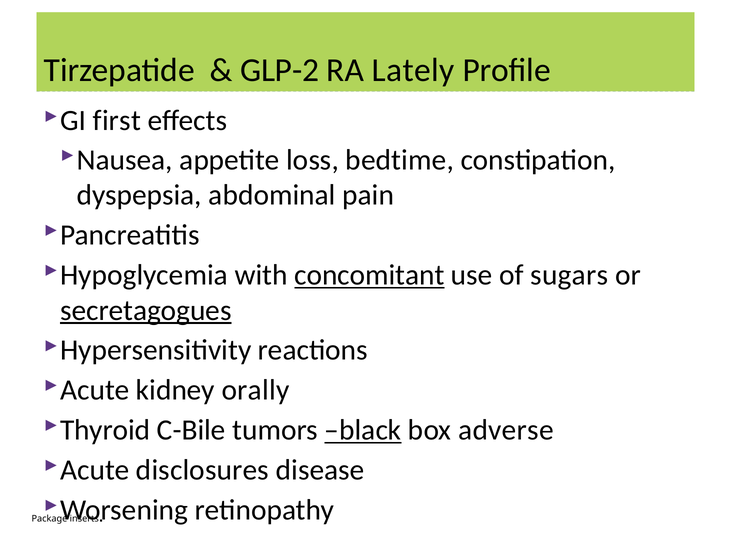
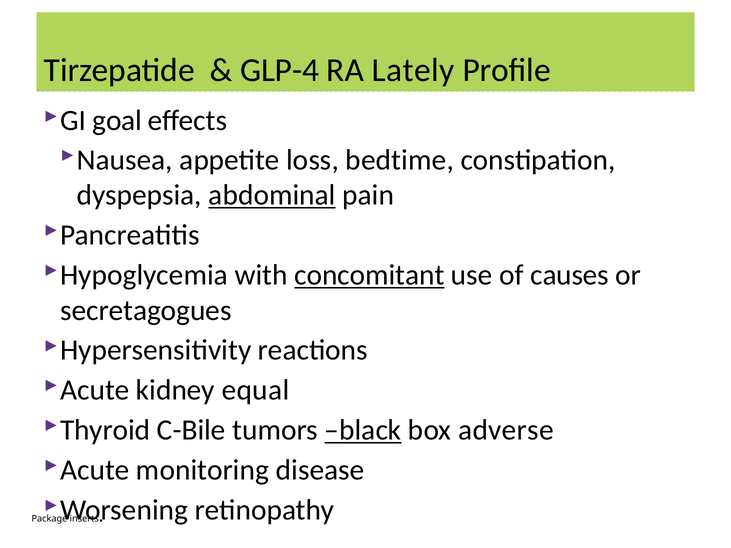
GLP-2: GLP-2 -> GLP-4 (280, 70)
first: first -> goal (117, 121)
abdominal underline: none -> present (272, 195)
sugars: sugars -> causes (570, 275)
secretagogues underline: present -> none (146, 310)
orally: orally -> equal (256, 390)
disclosures: disclosures -> monitoring (203, 470)
